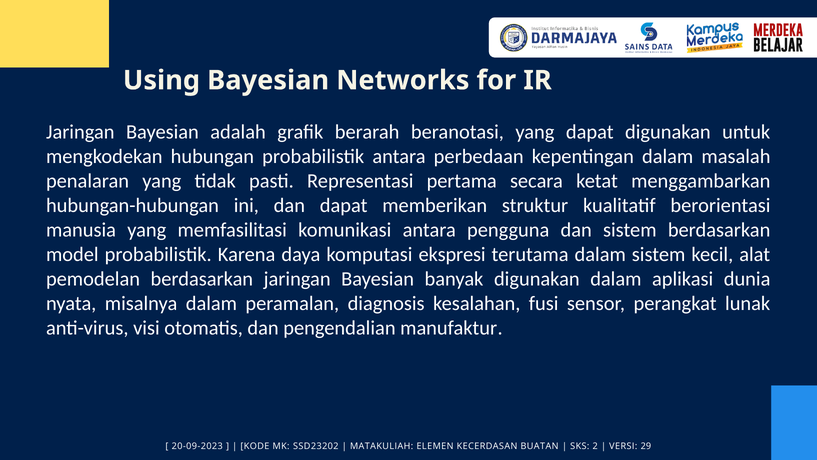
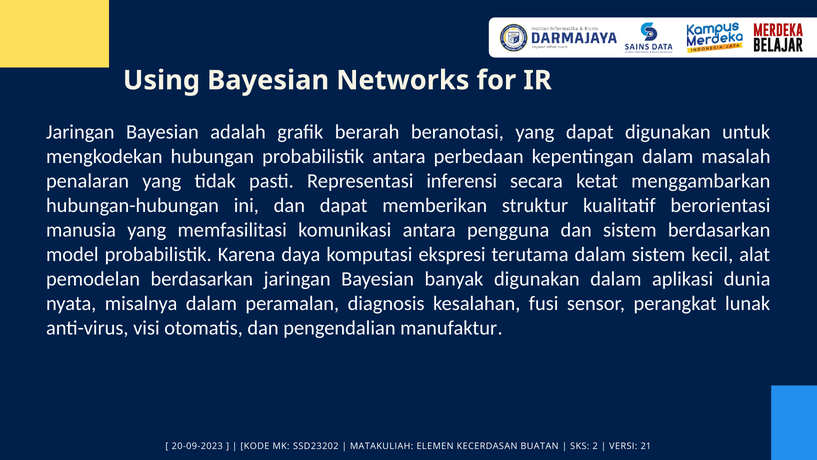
pertama: pertama -> inferensi (462, 181)
29: 29 -> 21 (646, 446)
